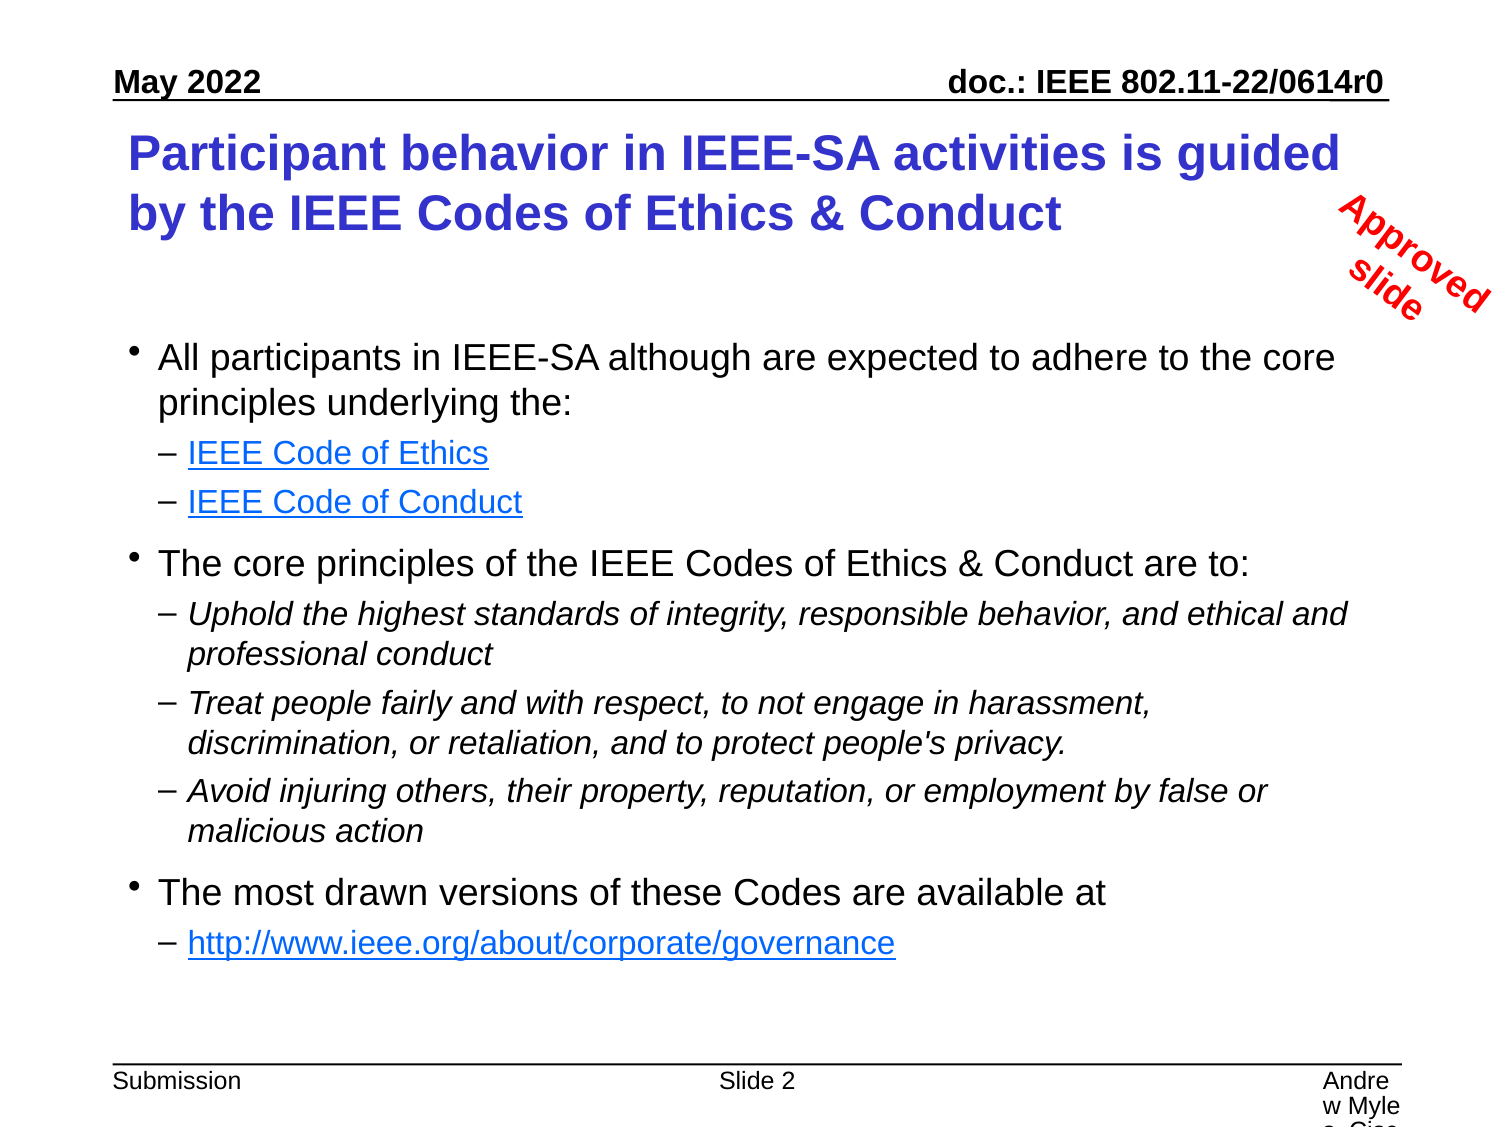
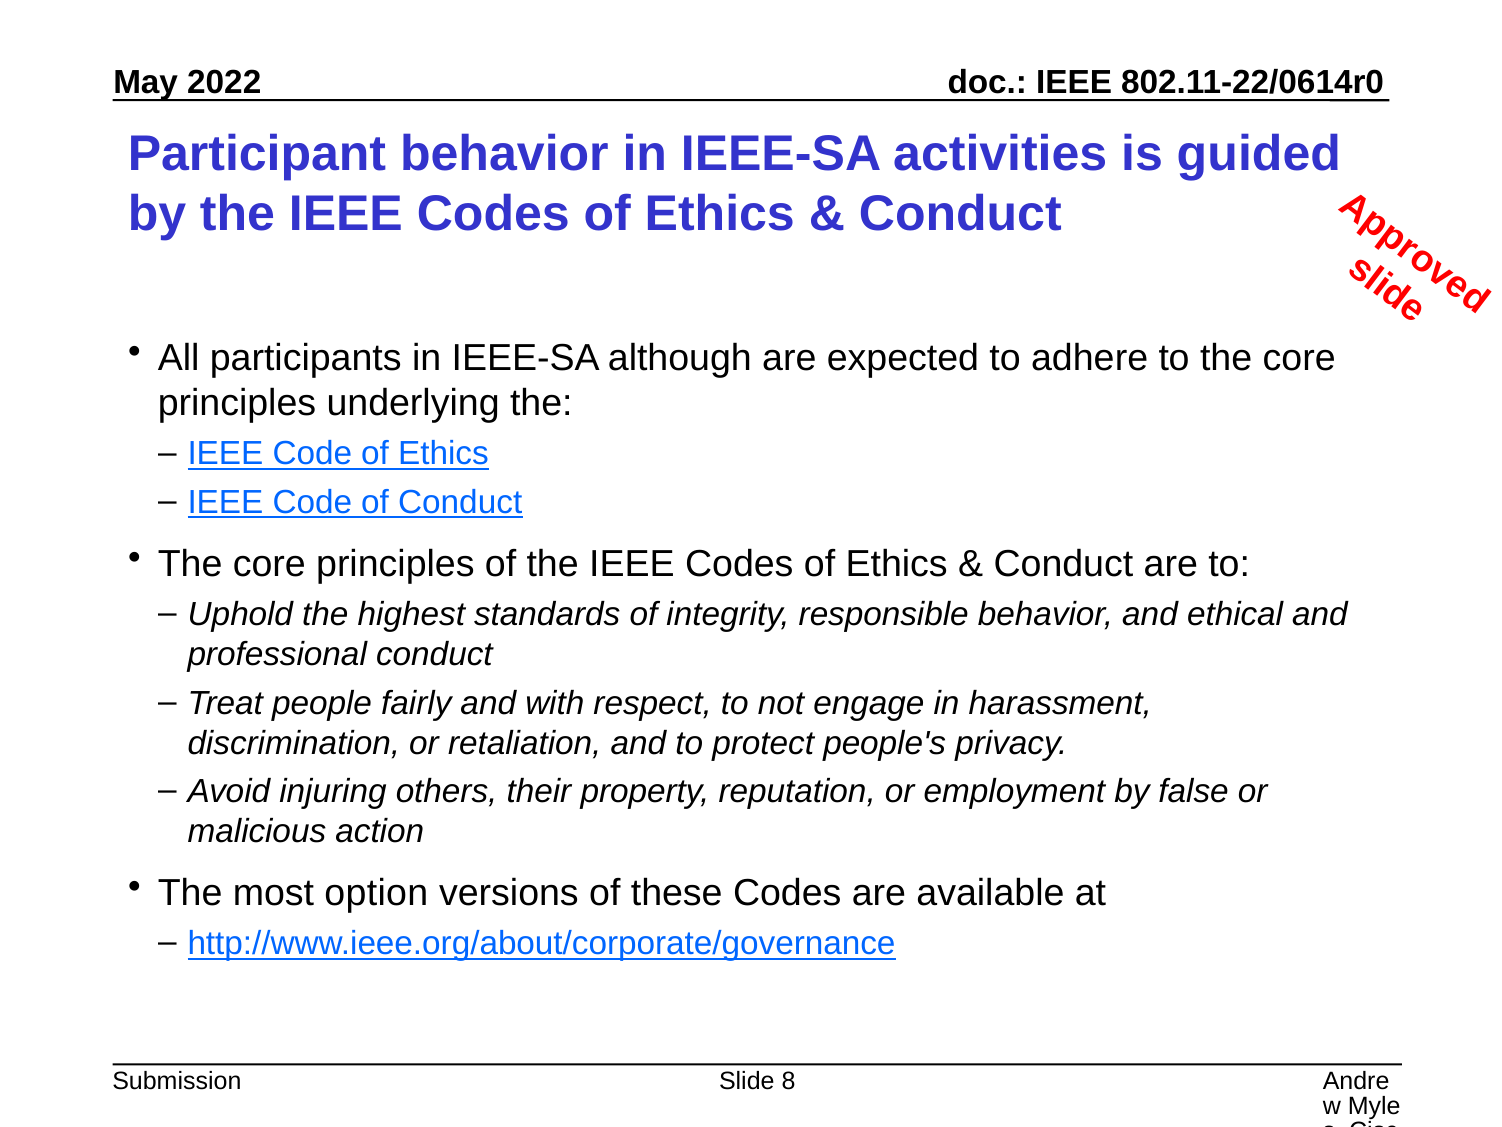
drawn: drawn -> option (376, 893)
2: 2 -> 8 (789, 1080)
